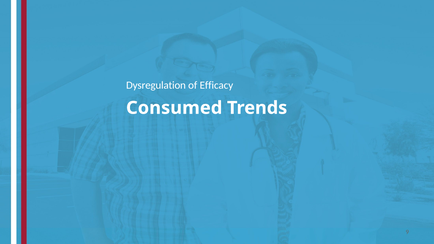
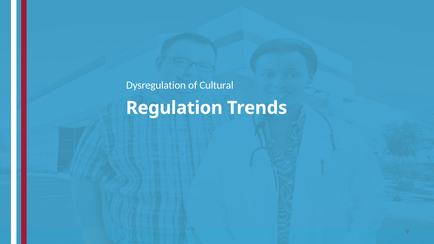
Efficacy: Efficacy -> Cultural (216, 85)
Consumed: Consumed -> Regulation (174, 108)
